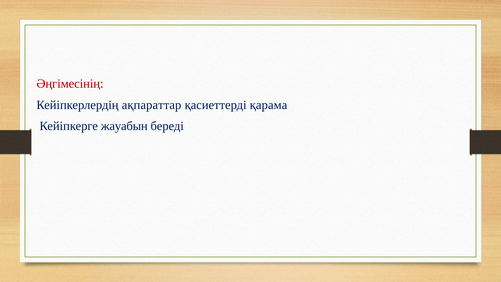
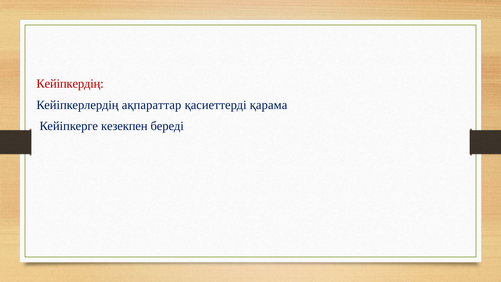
Әңгімесінің: Әңгімесінің -> Кейіпкердің (70, 84)
жауабын: жауабын -> кезекпен (124, 126)
